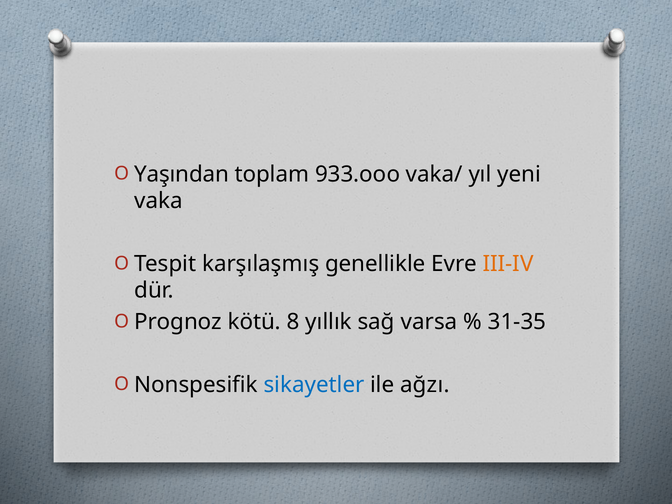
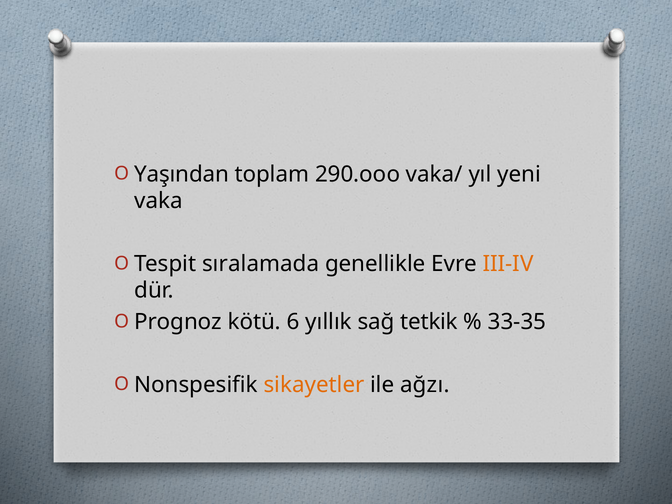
933.ooo: 933.ooo -> 290.ooo (358, 174)
karşılaşmış: karşılaşmış -> sıralamada (261, 264)
8: 8 -> 6 (293, 322)
varsa: varsa -> tetkik (429, 322)
31-35: 31-35 -> 33-35 (517, 322)
sikayetler colour: blue -> orange (314, 385)
